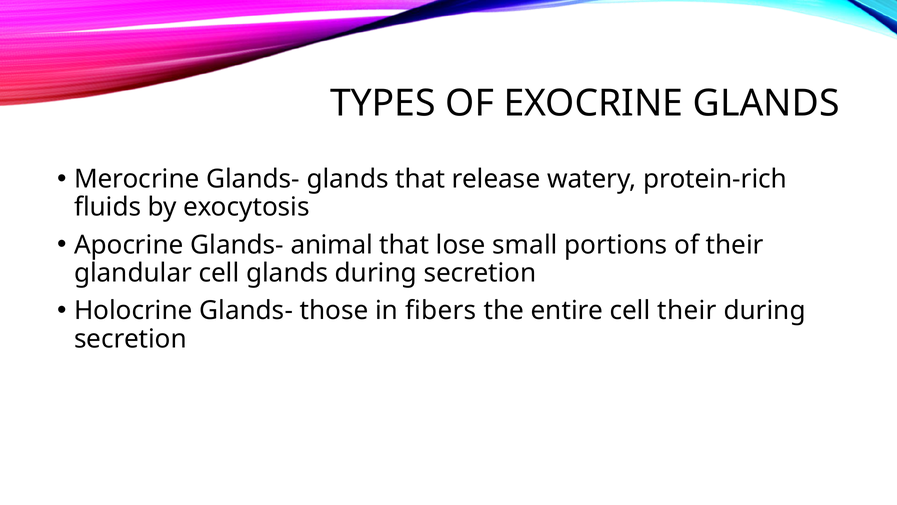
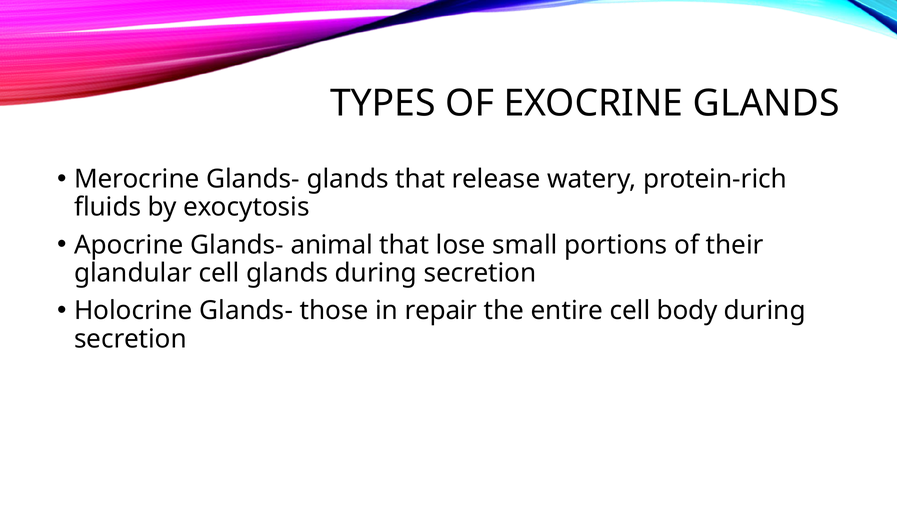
fibers: fibers -> repair (441, 311)
cell their: their -> body (687, 311)
